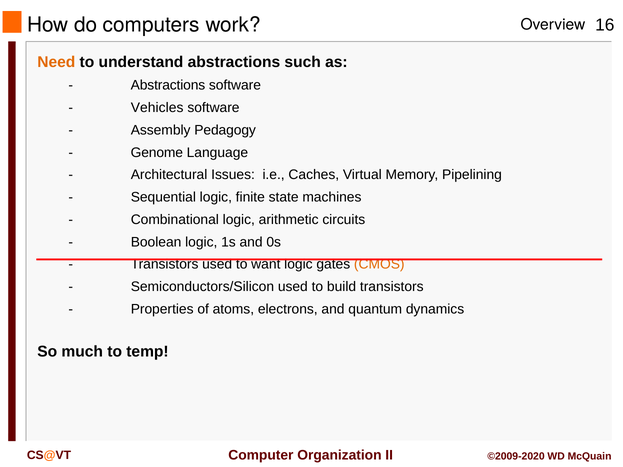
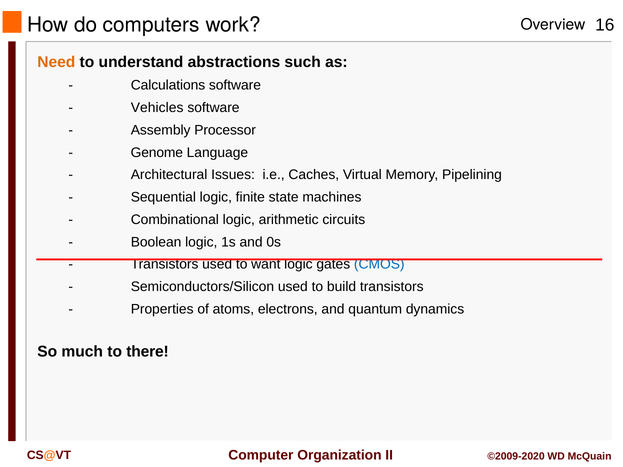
Abstractions: Abstractions -> Calculations (168, 85)
Pedagogy: Pedagogy -> Processor (225, 130)
CMOS colour: orange -> blue (379, 265)
temp: temp -> there (148, 352)
